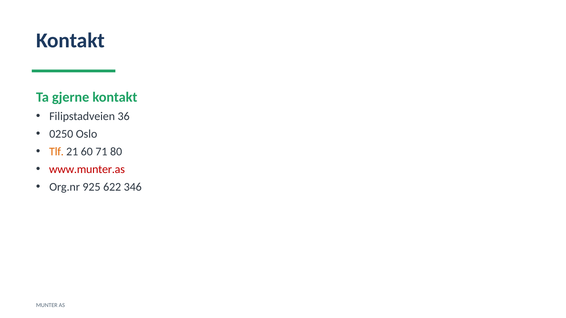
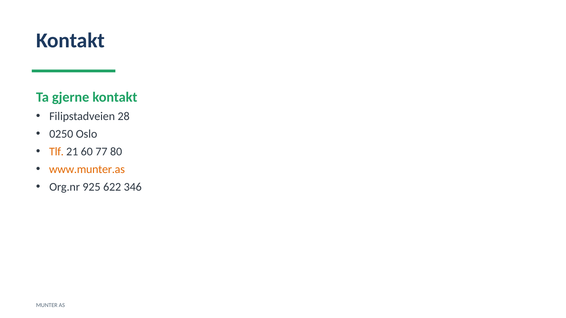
36: 36 -> 28 (124, 116)
71: 71 -> 77 (101, 152)
www.munter.as colour: red -> orange (87, 169)
